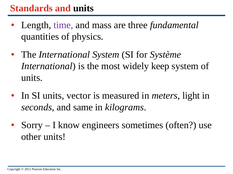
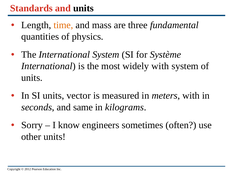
time colour: purple -> orange (63, 25)
widely keep: keep -> with (160, 66)
meters light: light -> with (191, 96)
